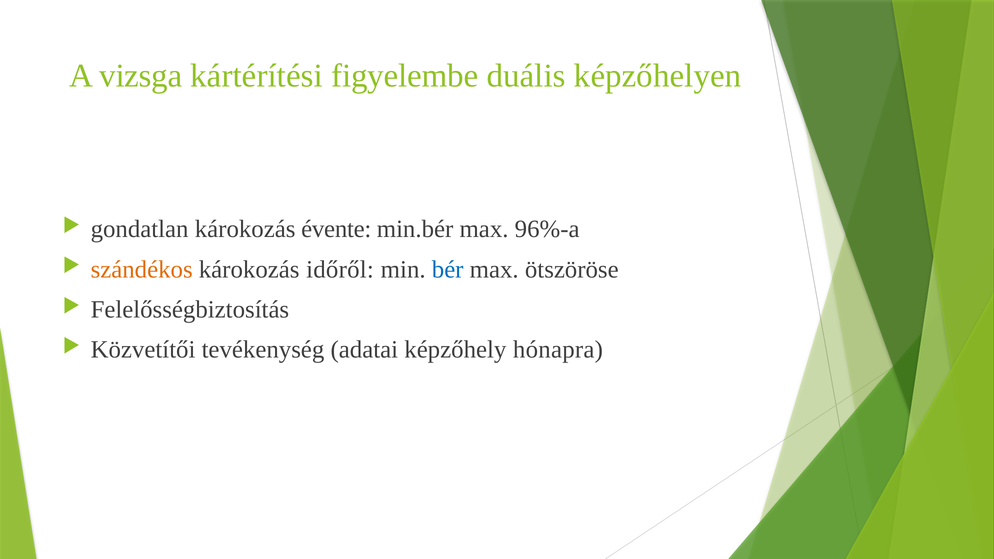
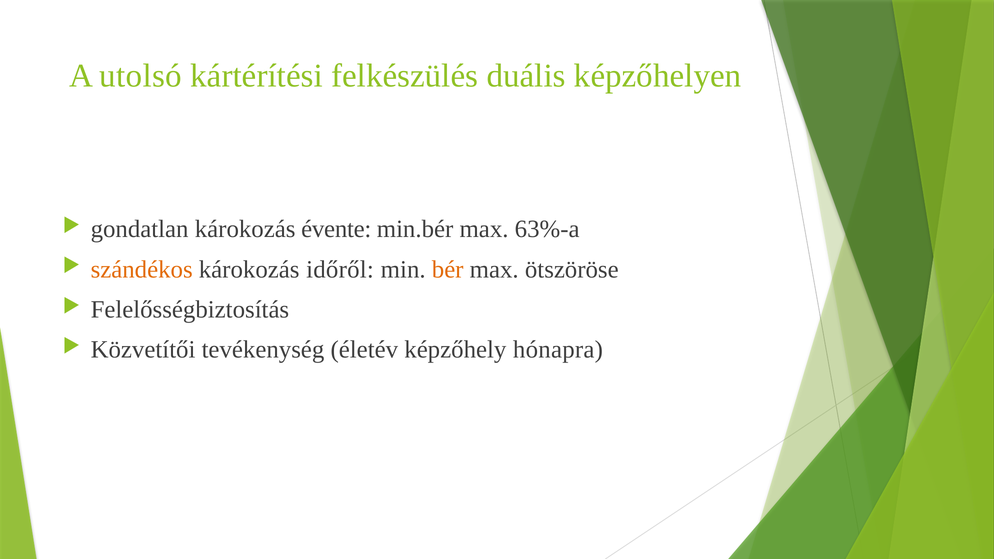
vizsga: vizsga -> utolsó (141, 76)
figyelembe: figyelembe -> felkészülés (405, 76)
96%-a: 96%-a -> 63%-a (547, 229)
bér colour: blue -> orange (448, 269)
adatai: adatai -> életév (364, 350)
